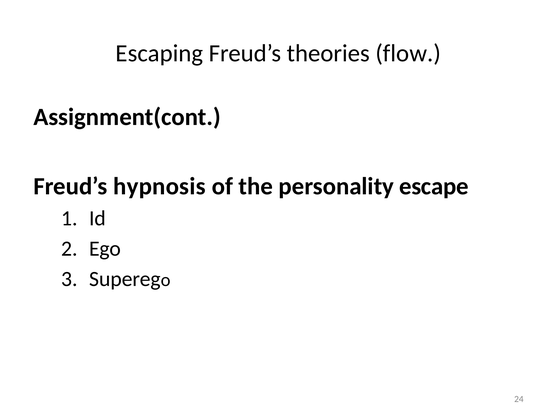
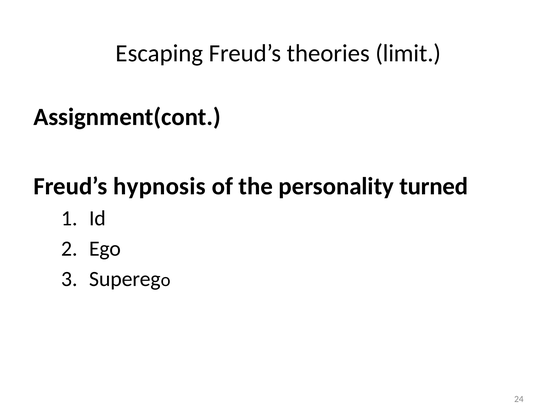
flow: flow -> limit (408, 53)
escape: escape -> turned (434, 186)
